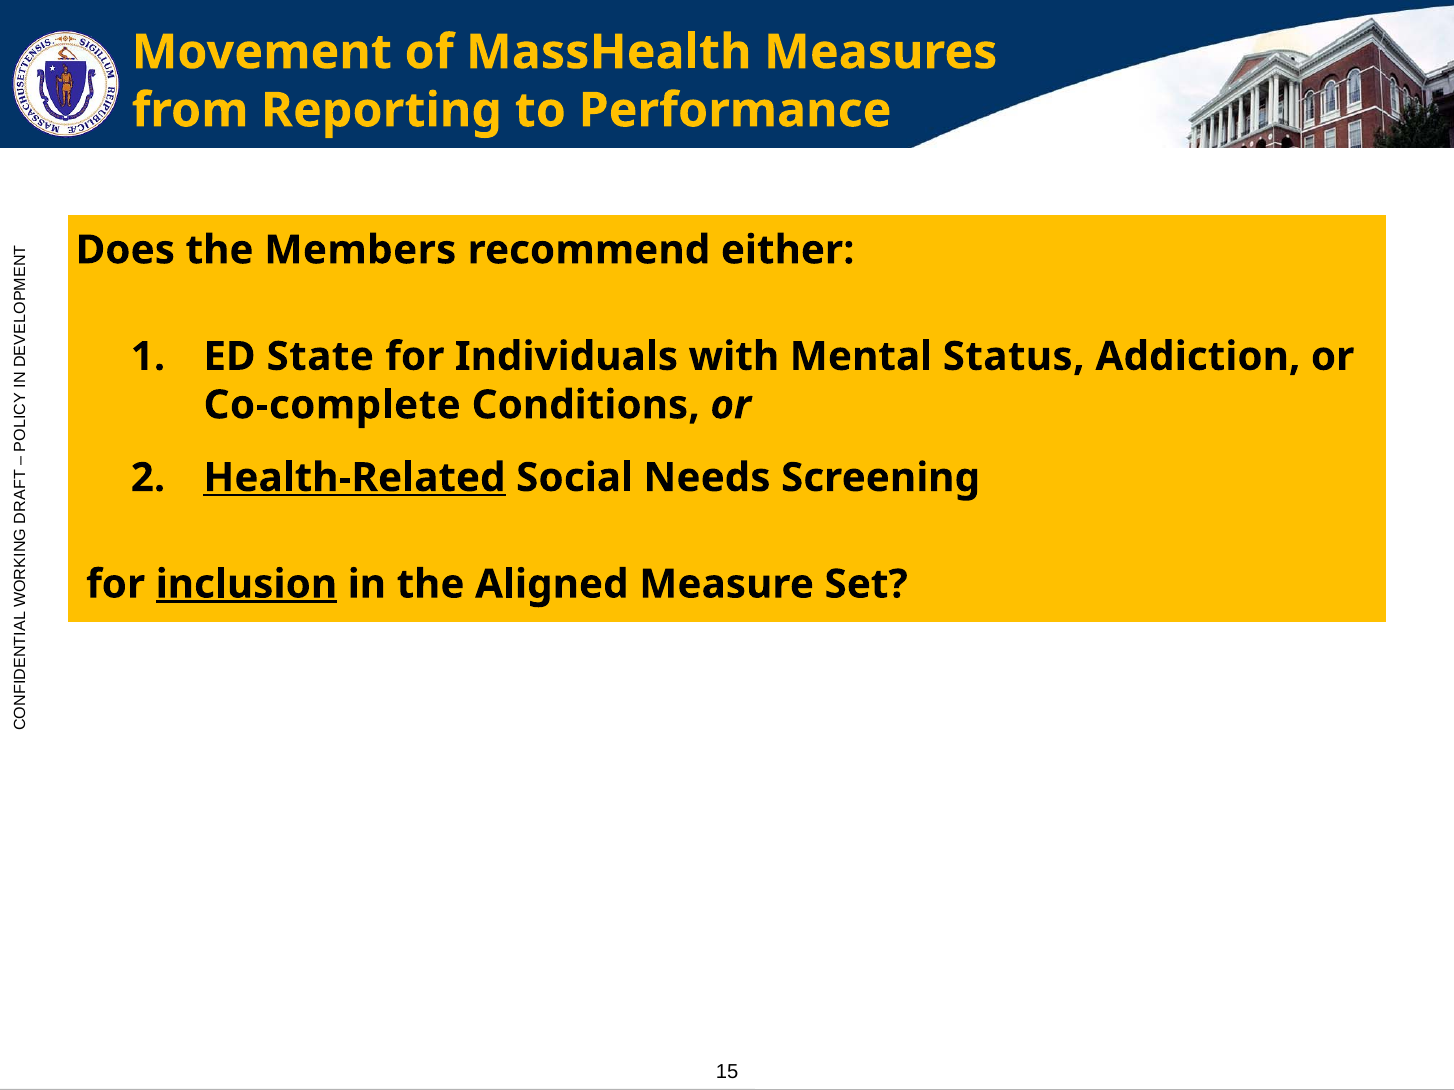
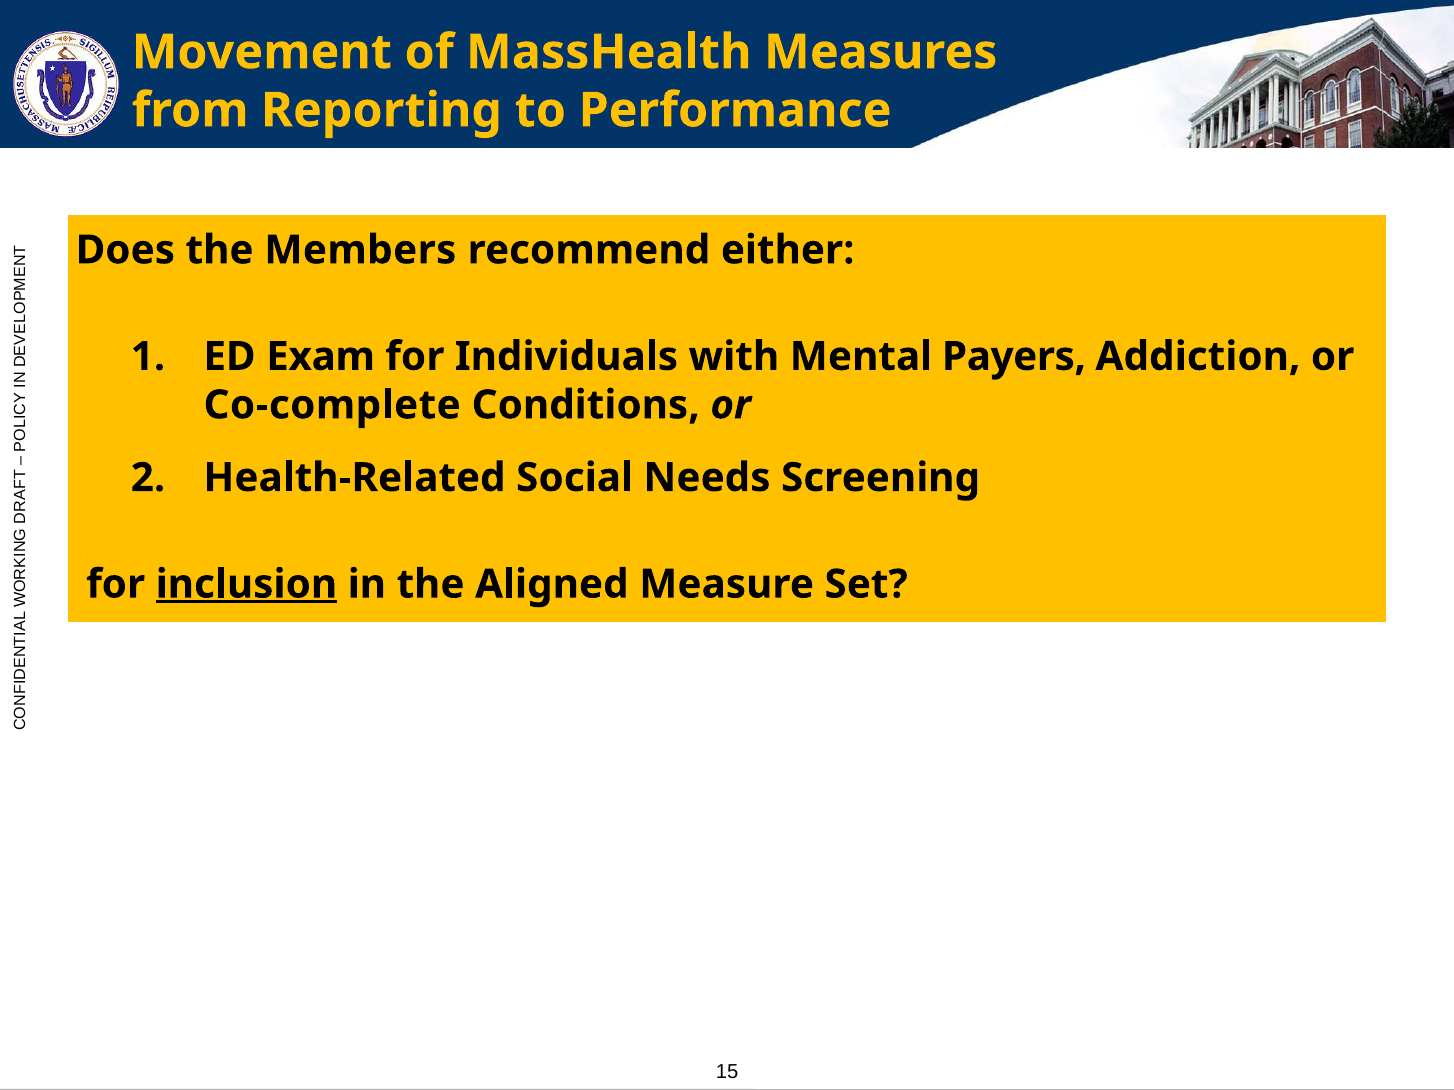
State: State -> Exam (321, 357)
Status: Status -> Payers (1014, 357)
Health-Related underline: present -> none (355, 478)
